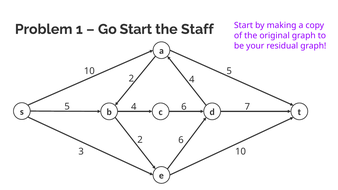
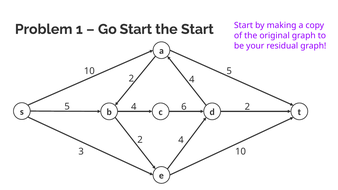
the Staff: Staff -> Start (197, 29)
6 7: 7 -> 2 (247, 107)
6: 6 -> 4 (181, 140)
